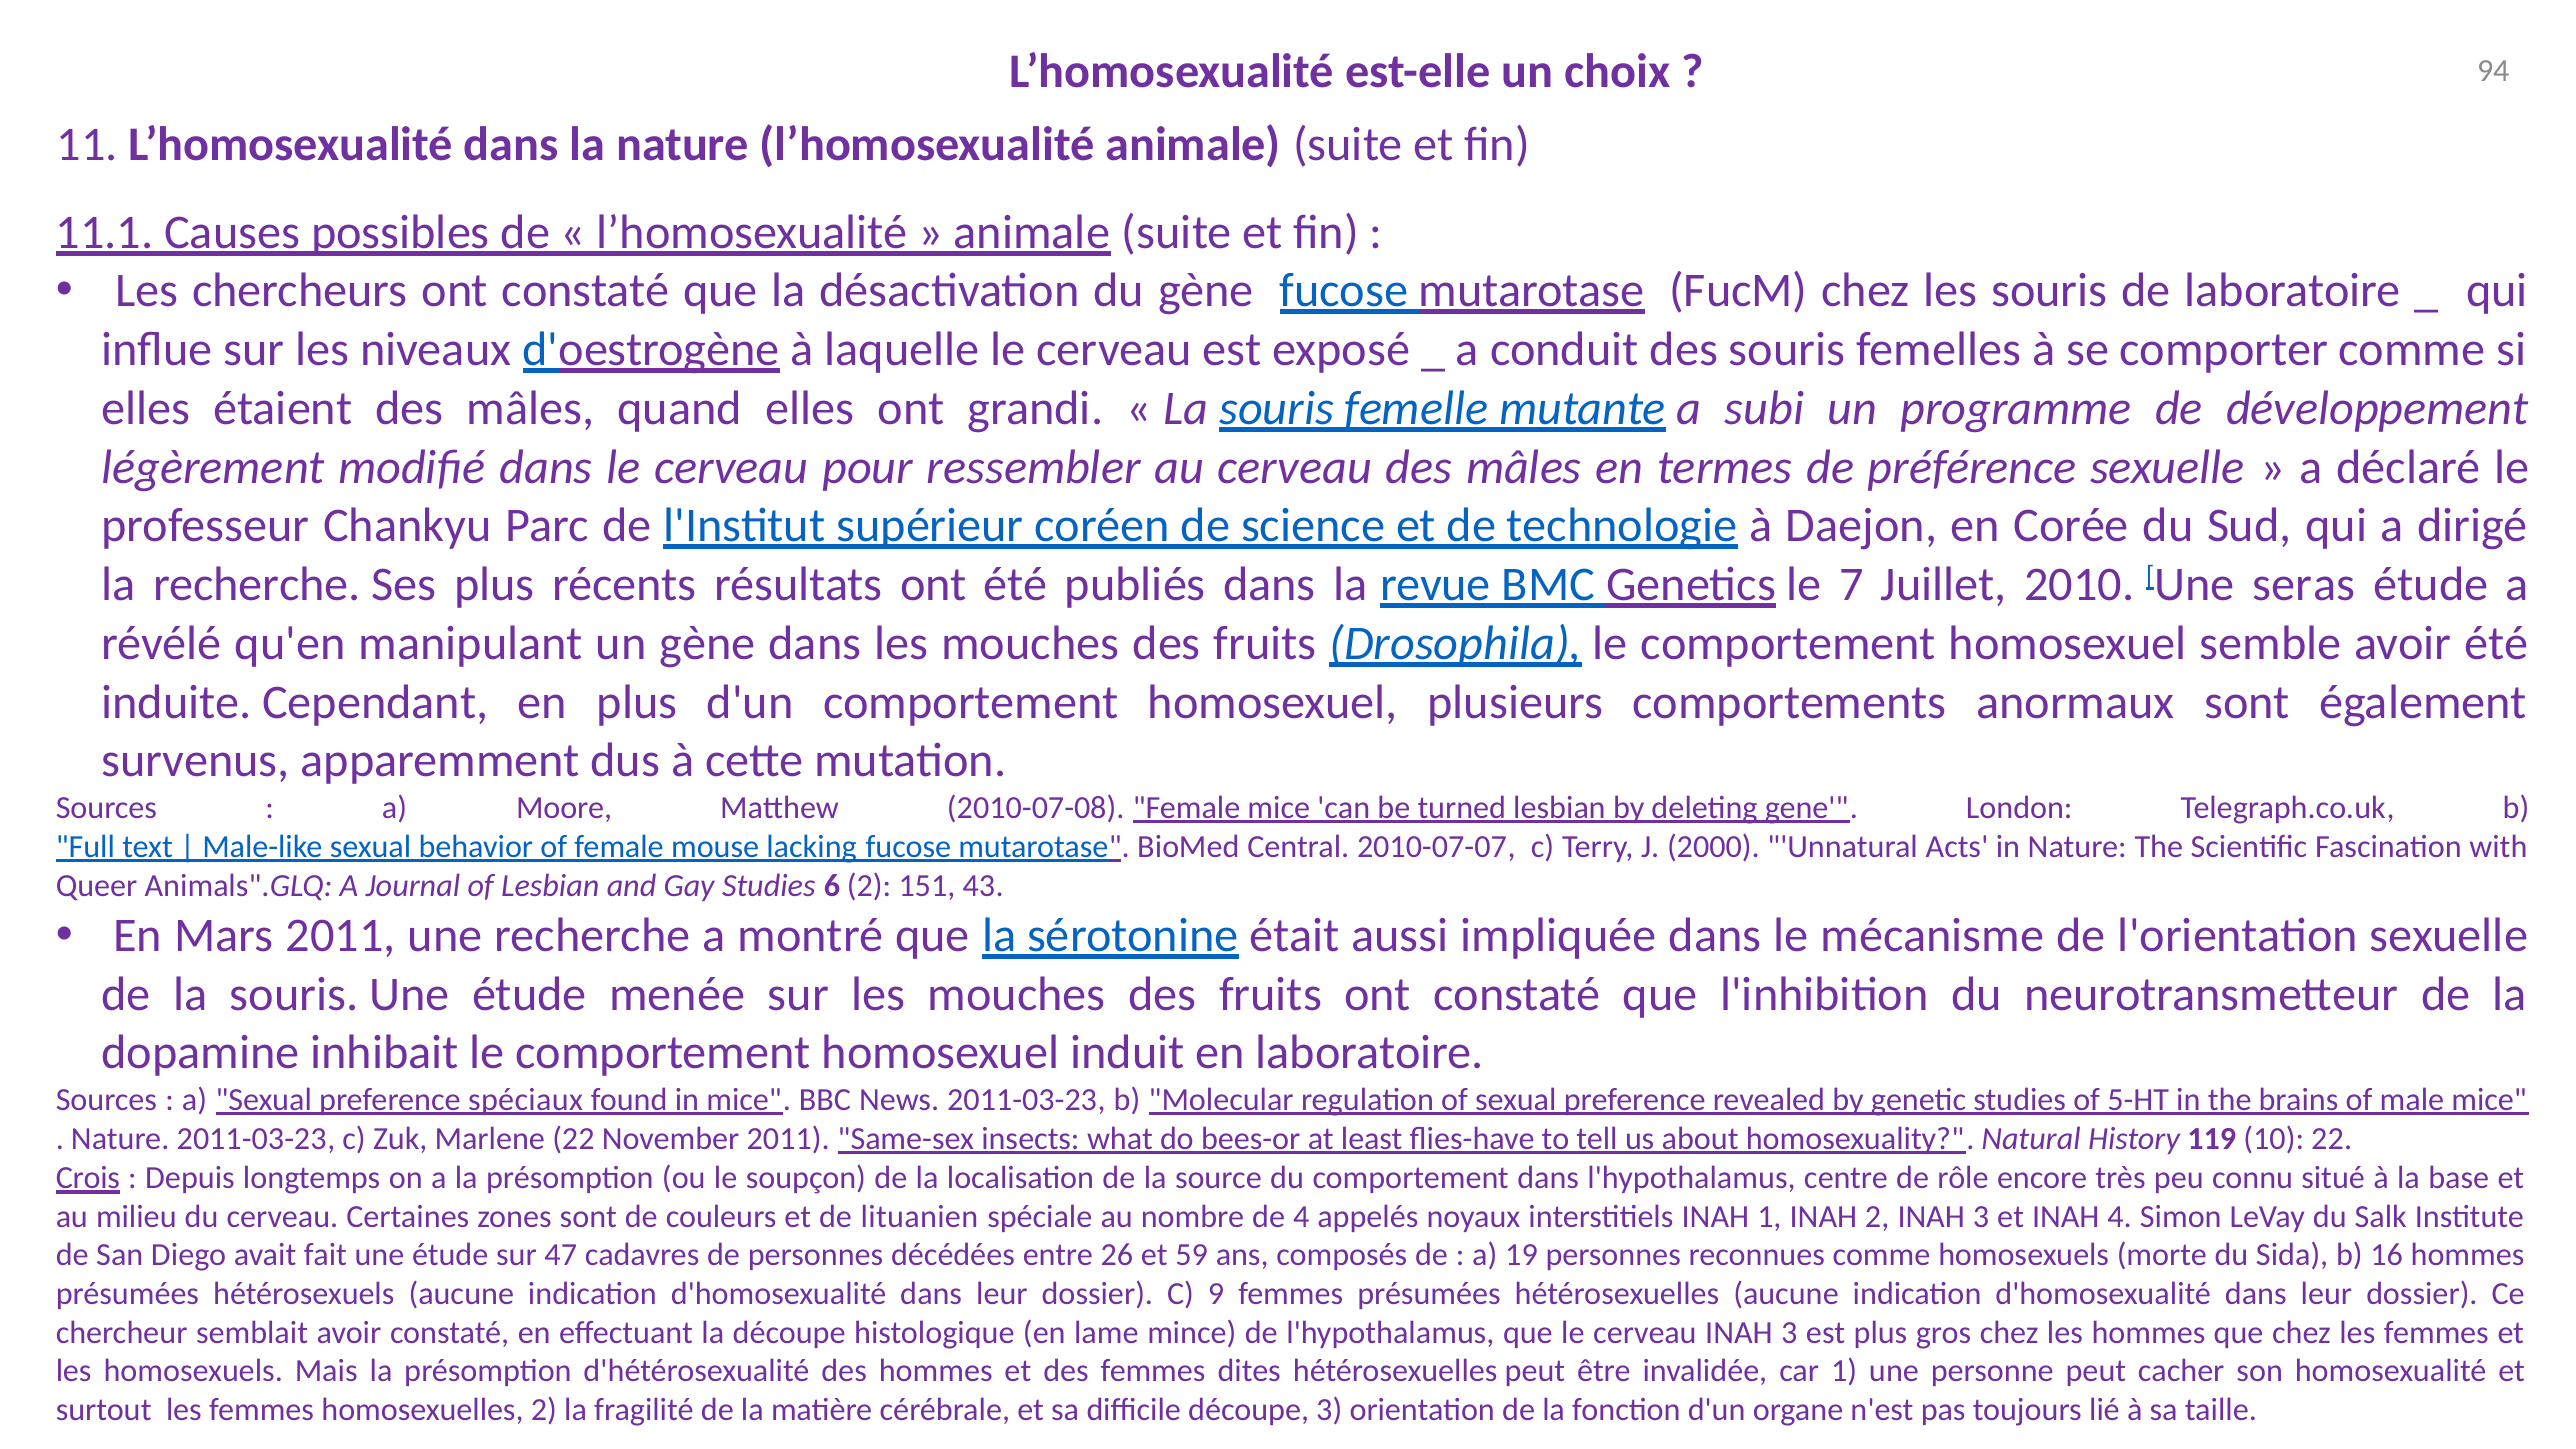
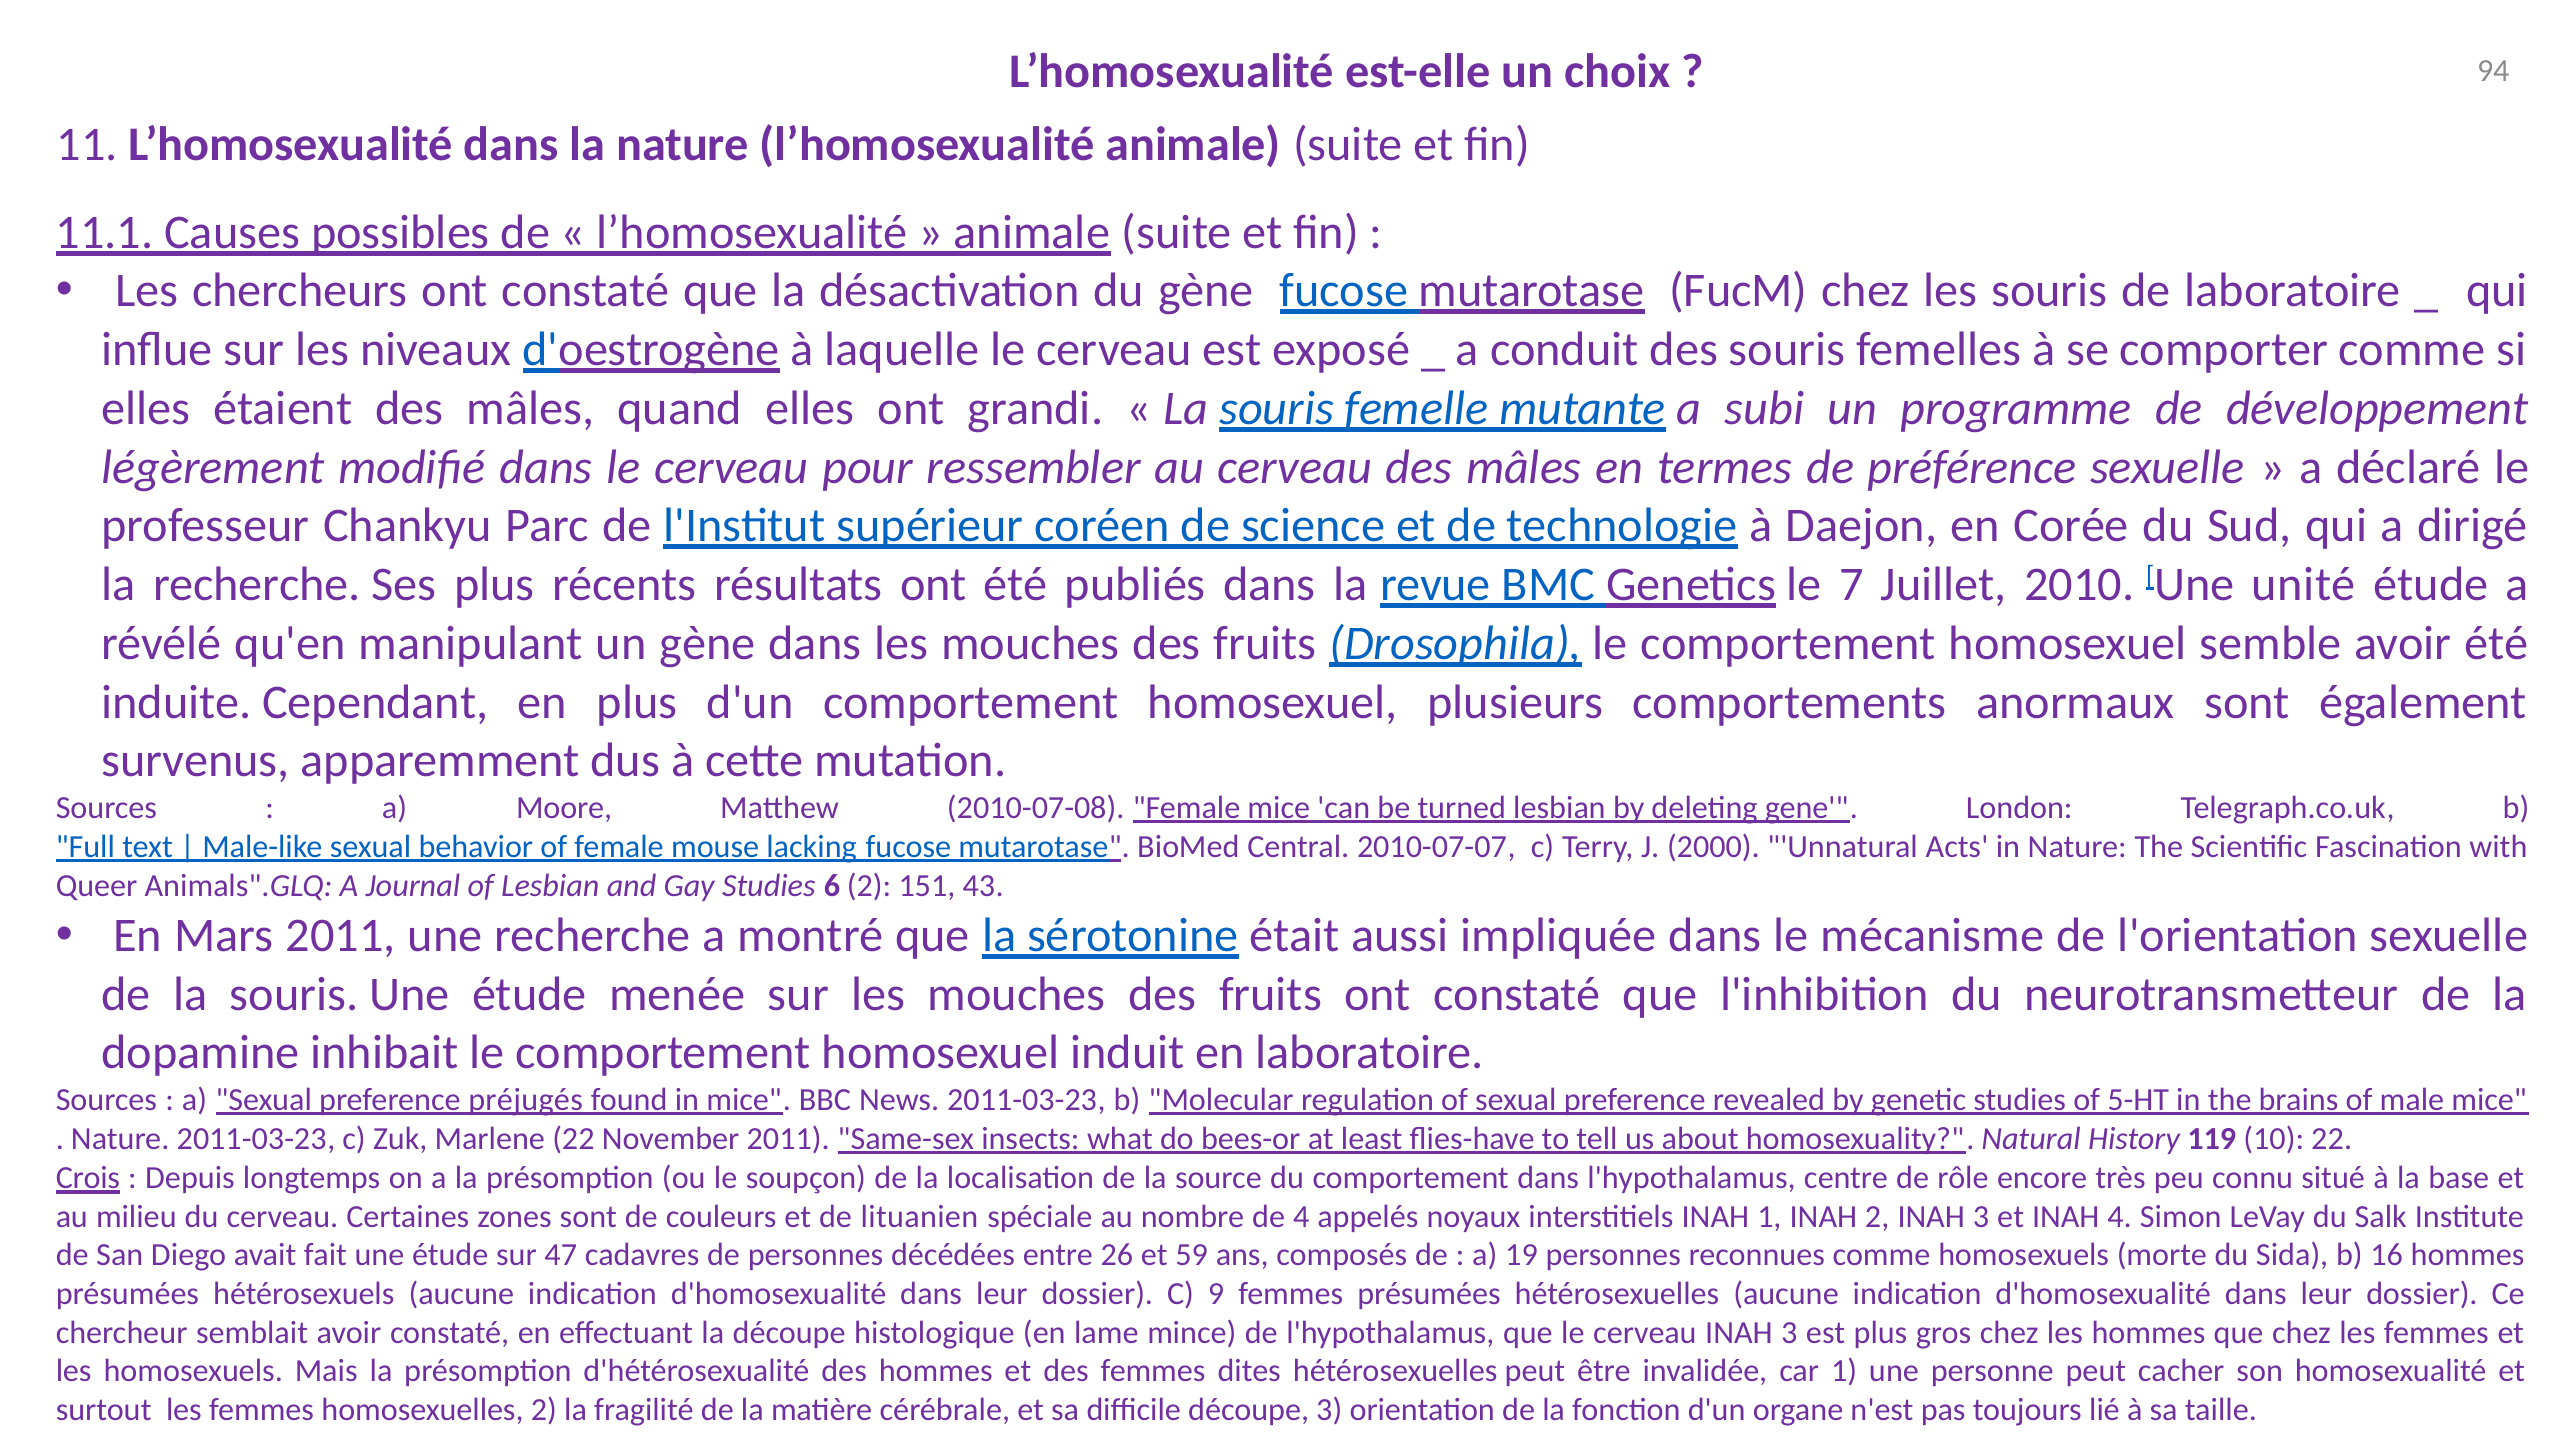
seras: seras -> unité (2304, 584)
spéciaux: spéciaux -> préjugés (526, 1099)
